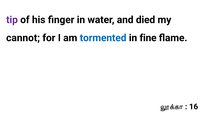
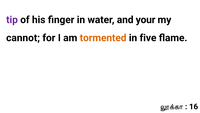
died: died -> your (146, 20)
tormented colour: blue -> orange (103, 38)
fine: fine -> five (148, 38)
